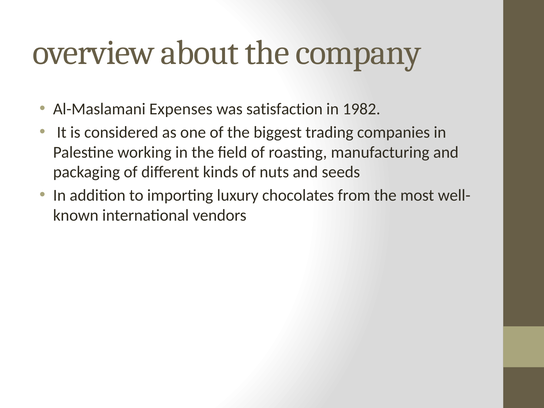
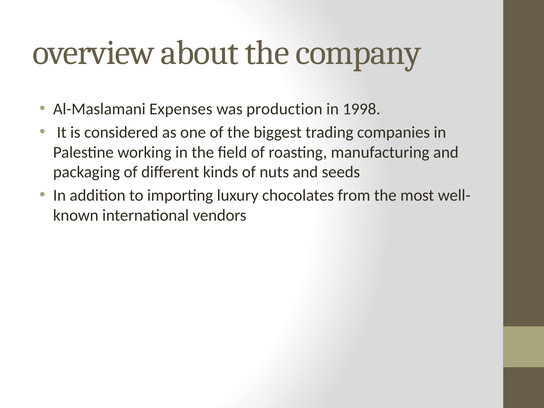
satisfaction: satisfaction -> production (284, 109)
1982: 1982 -> 1998 (361, 109)
